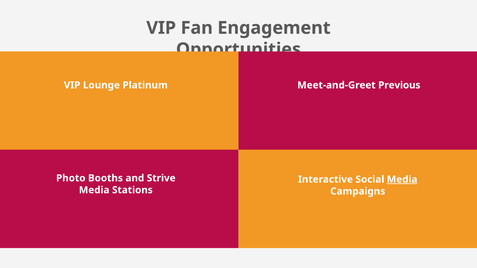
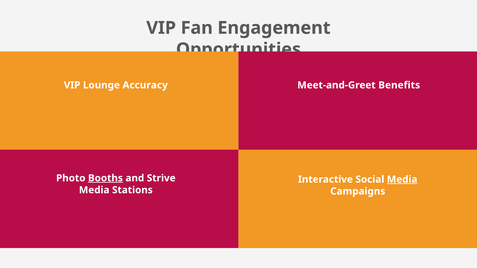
Platinum: Platinum -> Accuracy (145, 85)
Previous: Previous -> Benefits (399, 85)
Booths underline: none -> present (105, 178)
